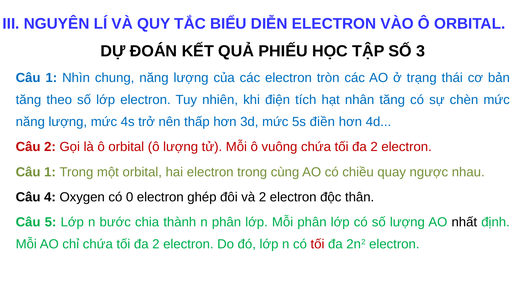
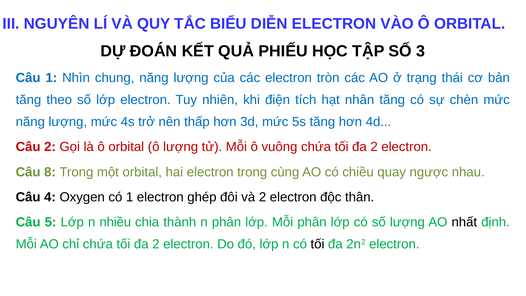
5s điền: điền -> tăng (322, 122)
1: 1 -> 8 (50, 172)
có 0: 0 -> 1 (130, 197)
bước: bước -> nhiều (115, 222)
tối colour: red -> black (317, 244)
